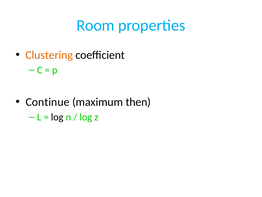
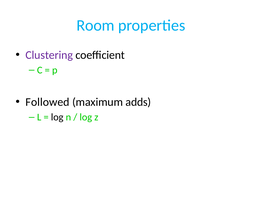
Clustering colour: orange -> purple (49, 55)
Continue: Continue -> Followed (48, 102)
then: then -> adds (138, 102)
